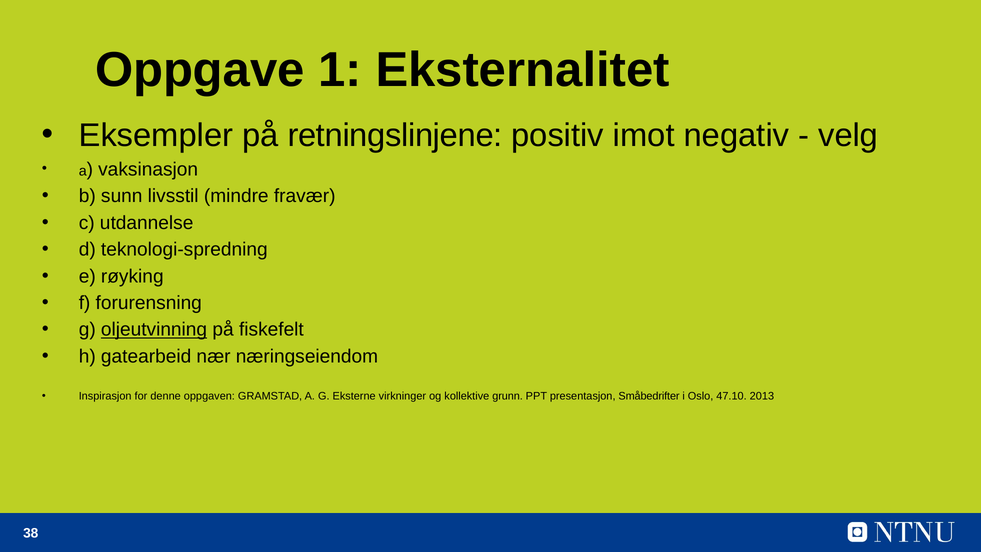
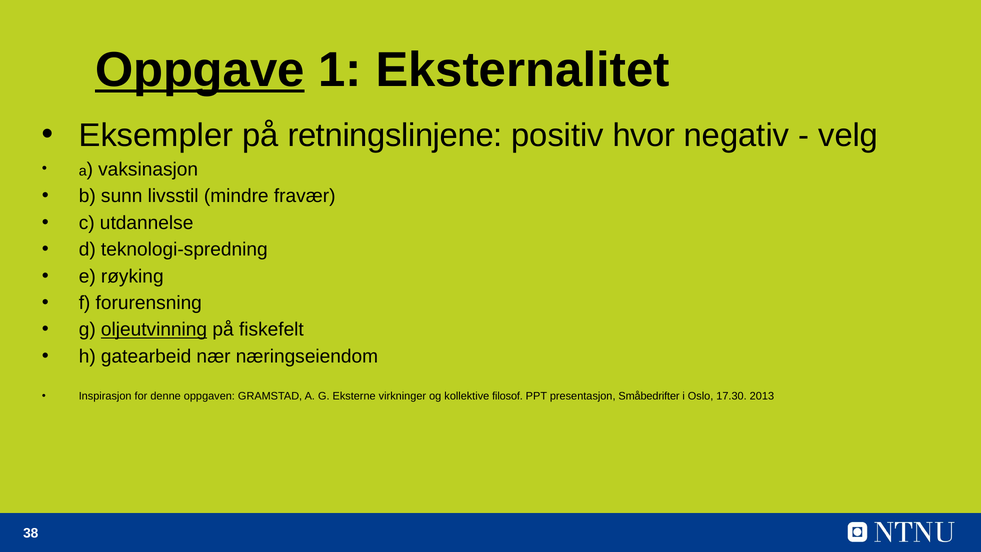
Oppgave underline: none -> present (200, 70)
imot: imot -> hvor (644, 135)
grunn: grunn -> filosof (508, 396)
47.10: 47.10 -> 17.30 (732, 396)
